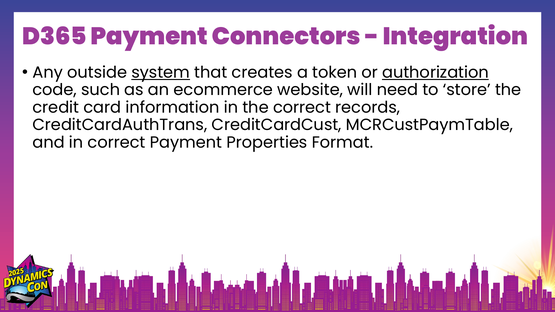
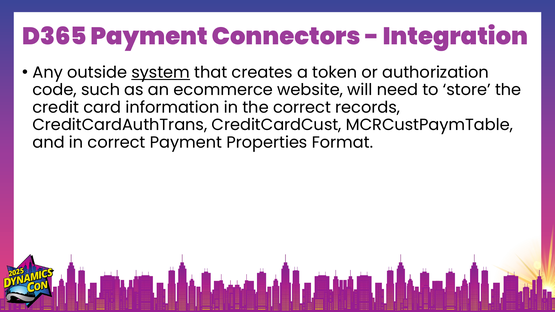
authorization underline: present -> none (435, 73)
